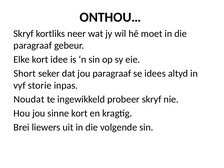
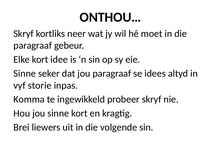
Short: Short -> Sinne (25, 73)
Noudat: Noudat -> Komma (29, 99)
